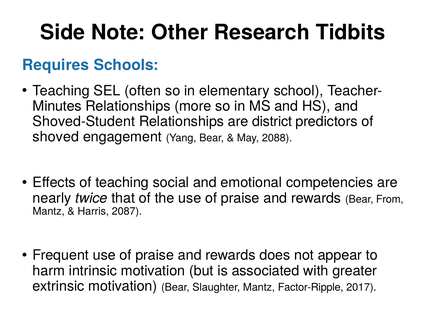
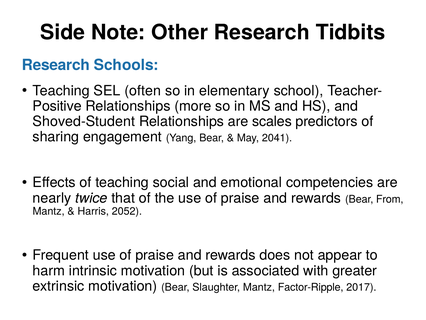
Requires: Requires -> Research (56, 65)
Minutes: Minutes -> Positive (57, 106)
district: district -> scales (272, 121)
shoved: shoved -> sharing (56, 137)
2088: 2088 -> 2041 (277, 138)
2087: 2087 -> 2052 (127, 211)
